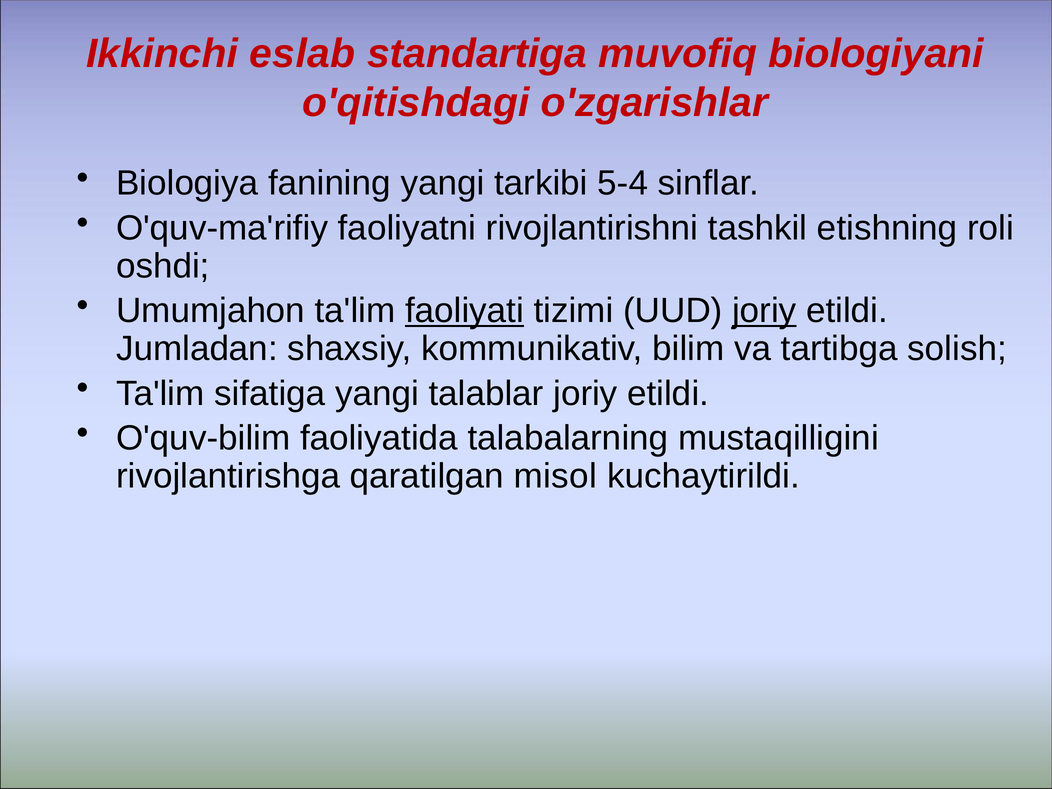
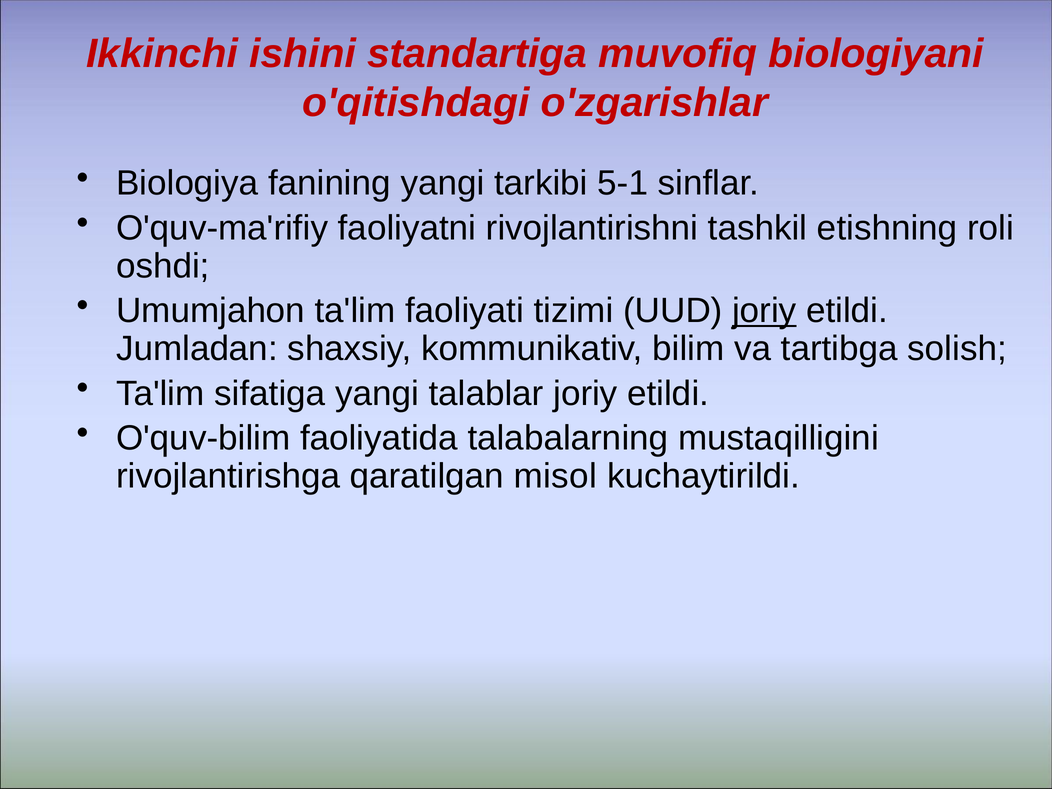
eslab: eslab -> ishini (303, 54)
5-4: 5-4 -> 5-1 (623, 183)
faoliyati underline: present -> none (465, 311)
